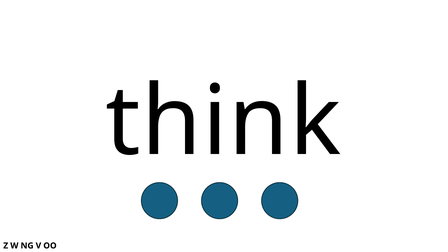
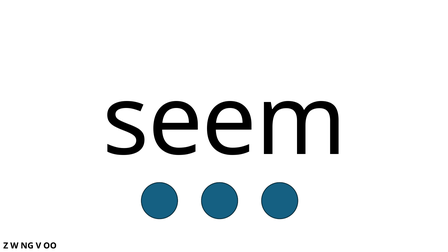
think: think -> seem (225, 122)
